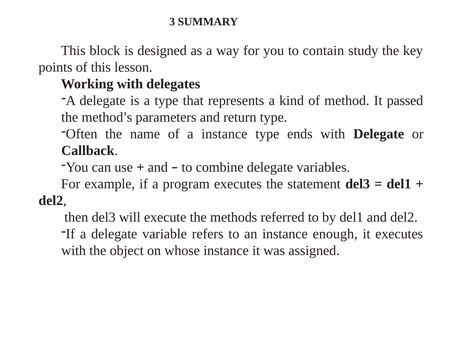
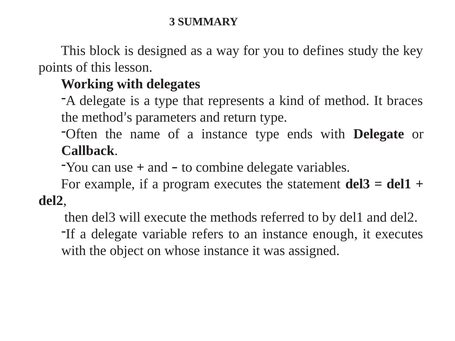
contain: contain -> defines (323, 51)
passed: passed -> braces (405, 101)
